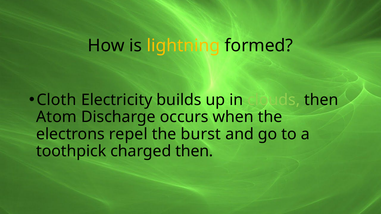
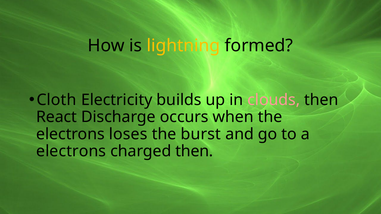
clouds colour: light green -> pink (274, 100)
Atom: Atom -> React (57, 117)
repel: repel -> loses (128, 134)
toothpick: toothpick -> electrons (71, 151)
